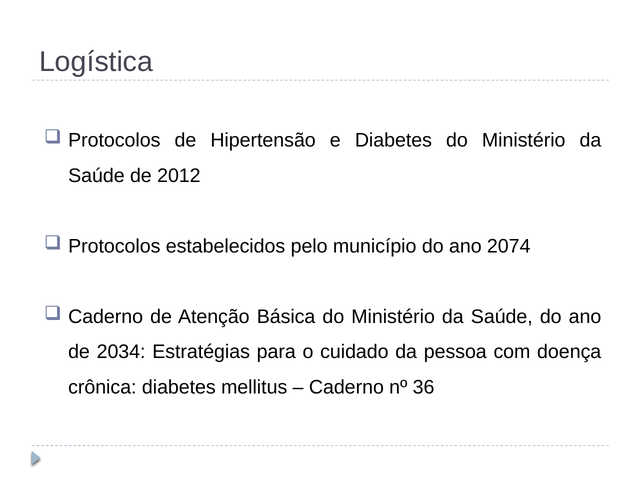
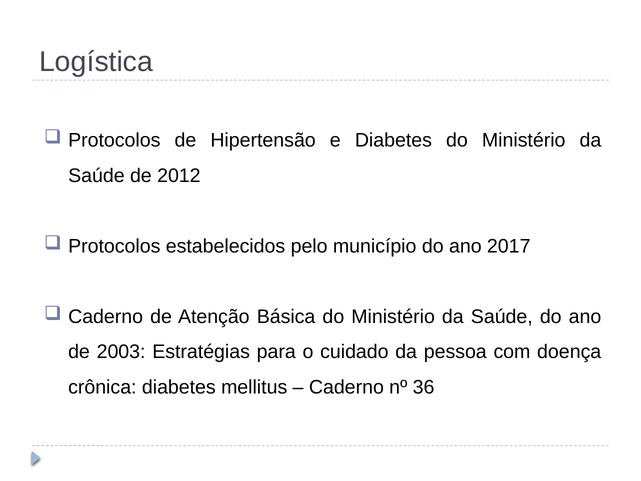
2074: 2074 -> 2017 (509, 246)
2034: 2034 -> 2003 (121, 352)
